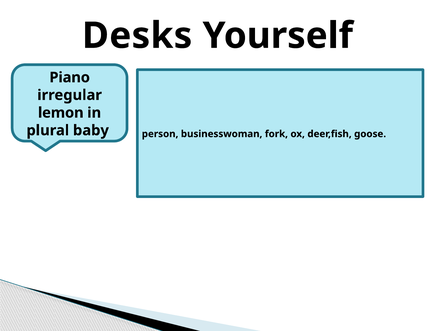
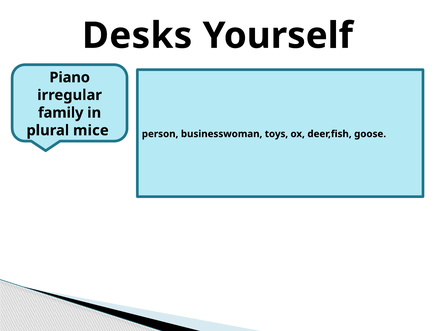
lemon: lemon -> family (61, 113)
baby: baby -> mice (91, 131)
fork: fork -> toys (276, 134)
